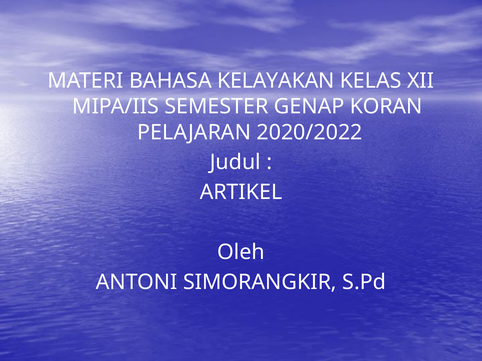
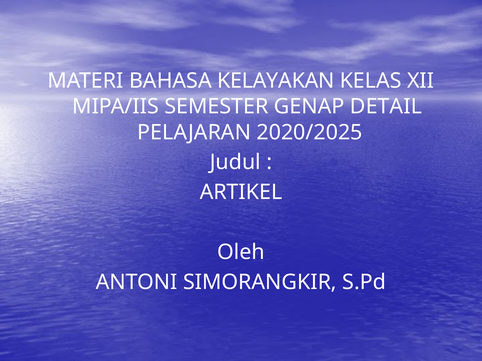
KORAN: KORAN -> DETAIL (386, 107)
2020/2022: 2020/2022 -> 2020/2025 (310, 132)
